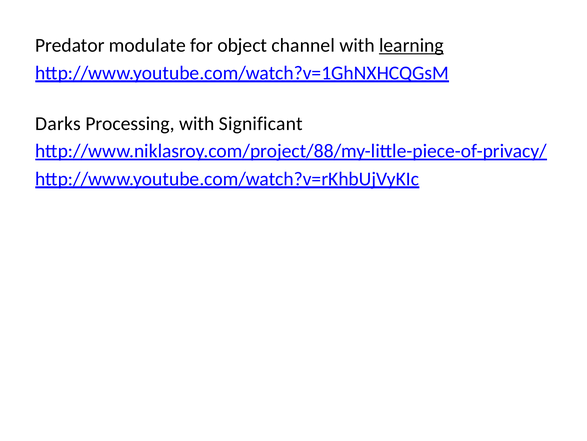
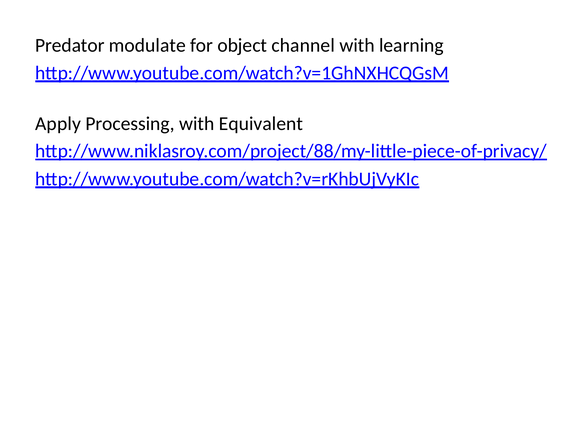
learning underline: present -> none (411, 45)
Darks: Darks -> Apply (58, 123)
Significant: Significant -> Equivalent (261, 123)
